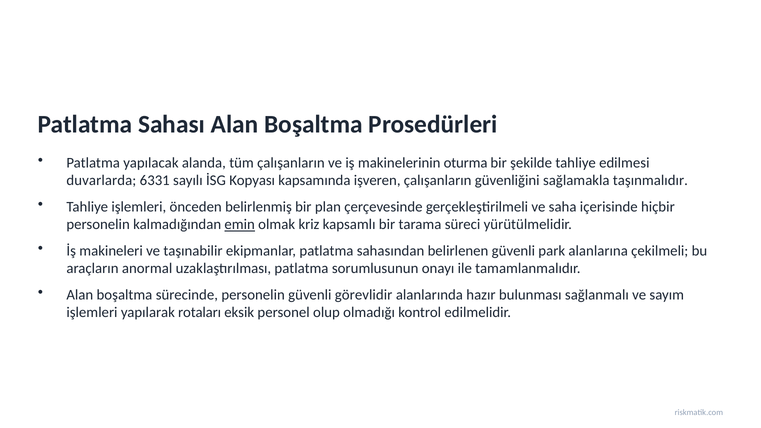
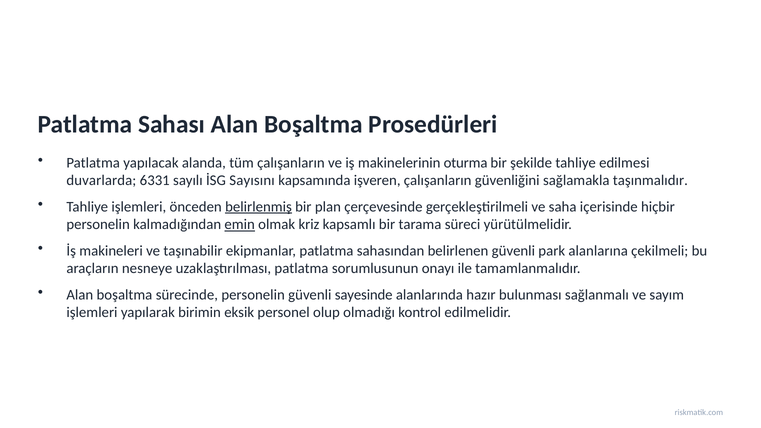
Kopyası: Kopyası -> Sayısını (252, 181)
belirlenmiş underline: none -> present (258, 207)
anormal: anormal -> nesneye (147, 269)
görevlidir: görevlidir -> sayesinde (364, 295)
rotaları: rotaları -> birimin (200, 313)
